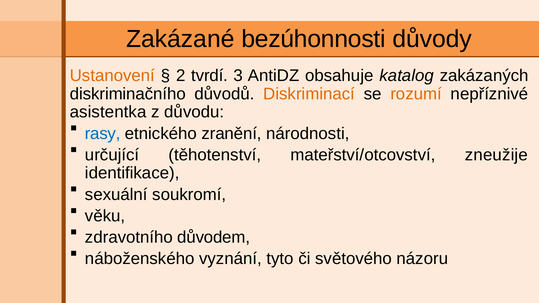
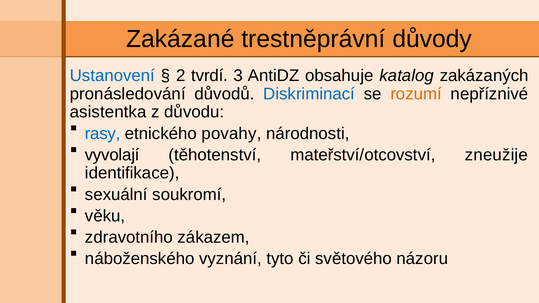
bezúhonnosti: bezúhonnosti -> trestněprávní (313, 39)
Ustanovení colour: orange -> blue (112, 76)
diskriminačního: diskriminačního -> pronásledování (128, 94)
Diskriminací colour: orange -> blue (309, 94)
zranění: zranění -> povahy (231, 134)
určující: určující -> vyvolají (112, 155)
důvodem: důvodem -> zákazem (214, 237)
